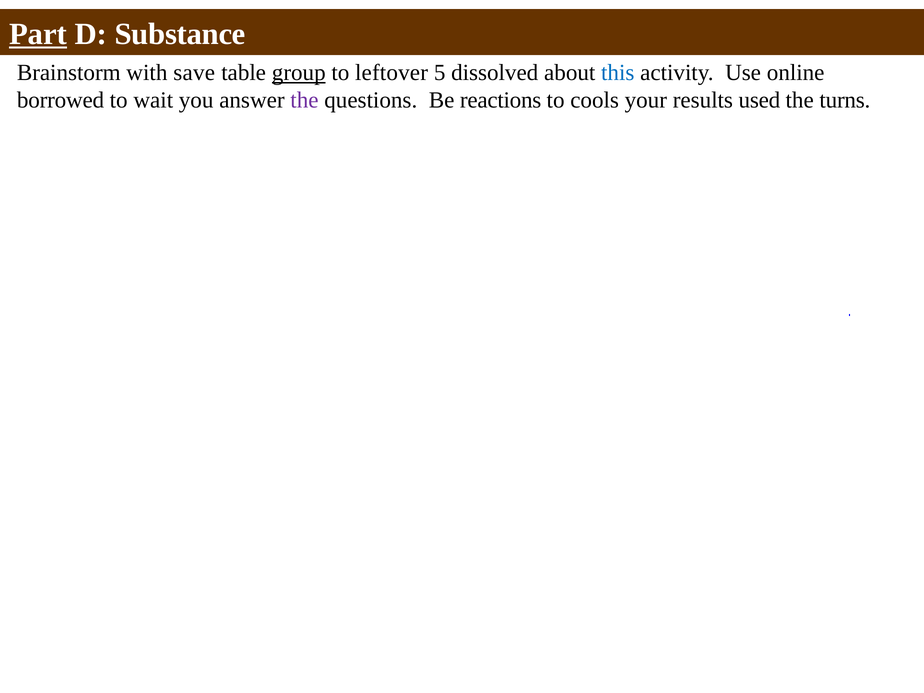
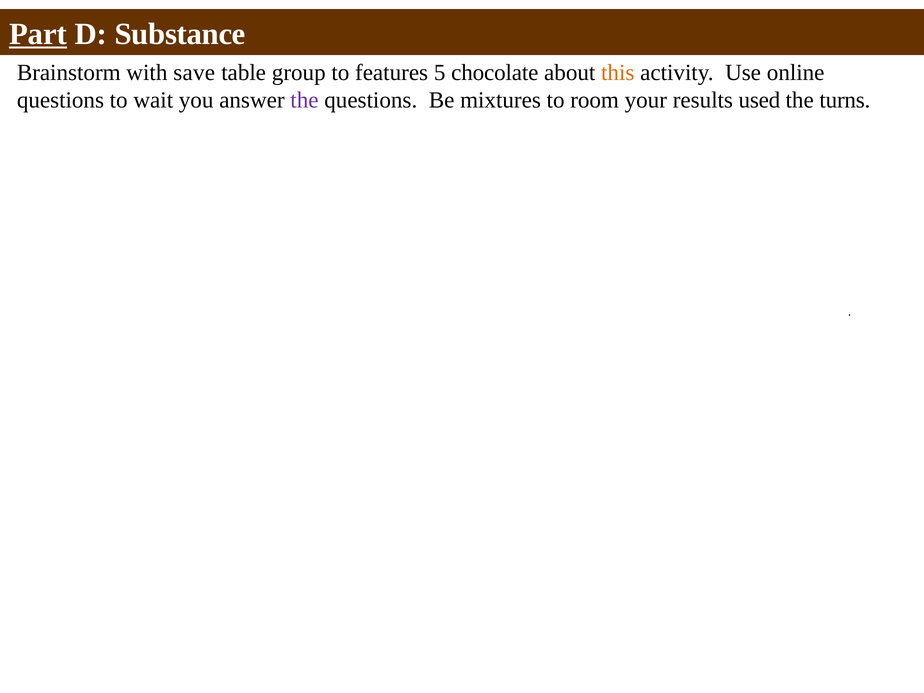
group underline: present -> none (299, 73)
leftover: leftover -> features (392, 73)
dissolved: dissolved -> chocolate (495, 73)
this colour: blue -> orange (618, 73)
borrowed: borrowed -> questions (60, 100)
reactions: reactions -> mixtures (501, 100)
cools: cools -> room (595, 100)
